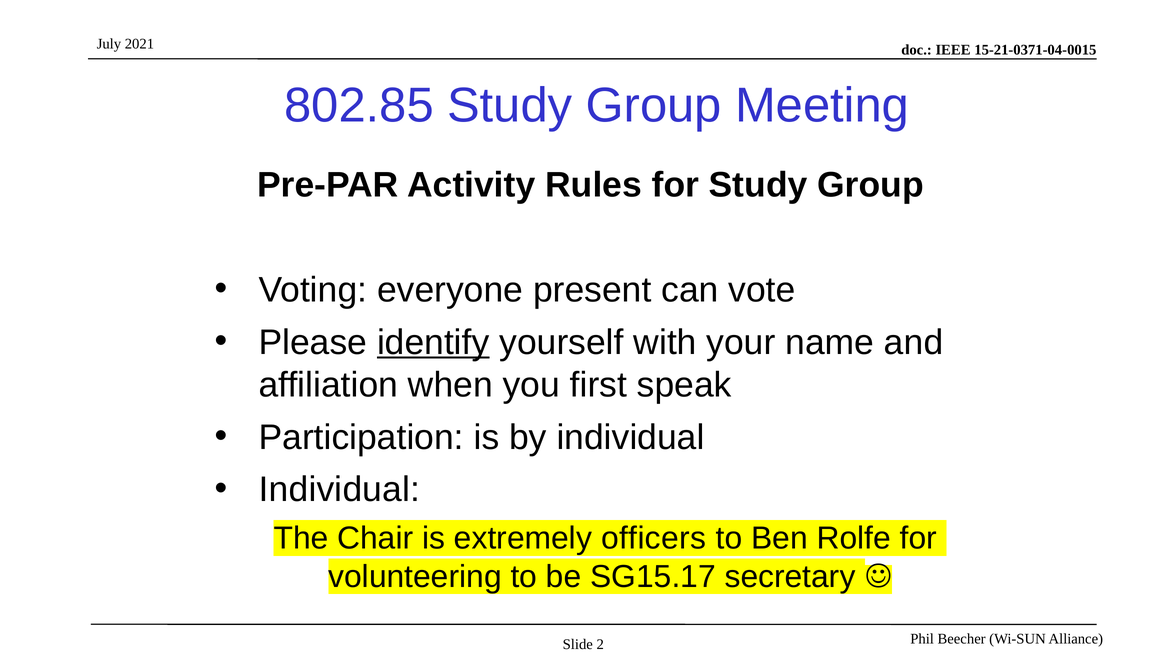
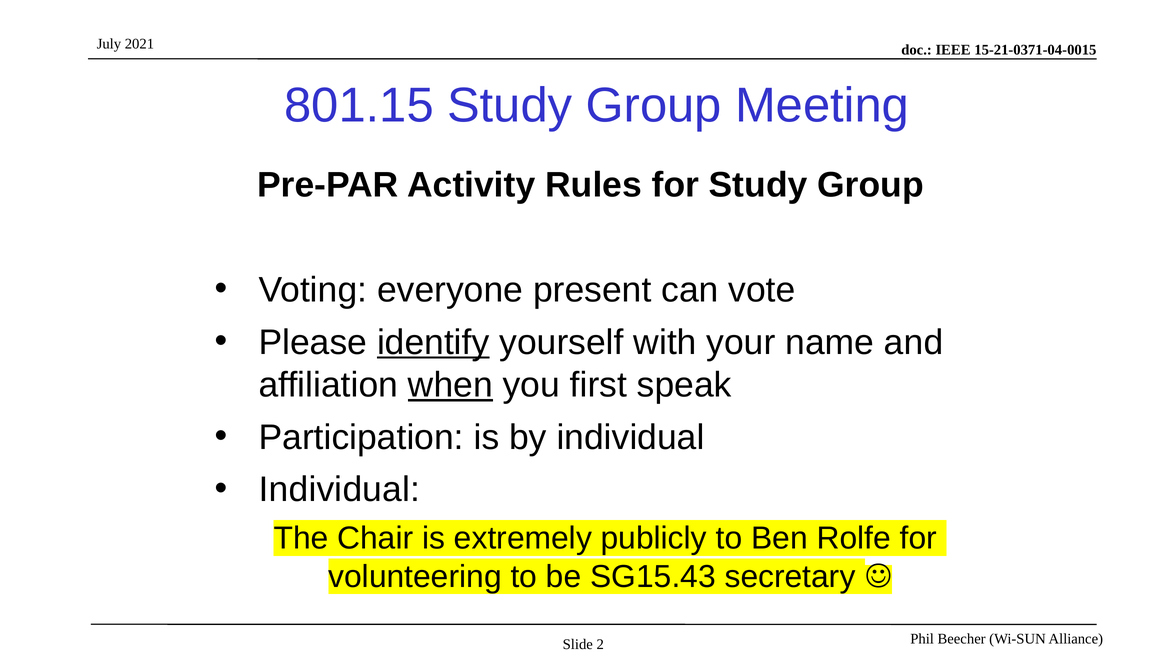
802.85: 802.85 -> 801.15 (359, 106)
when underline: none -> present (450, 385)
officers: officers -> publicly (654, 538)
SG15.17: SG15.17 -> SG15.43 (653, 577)
